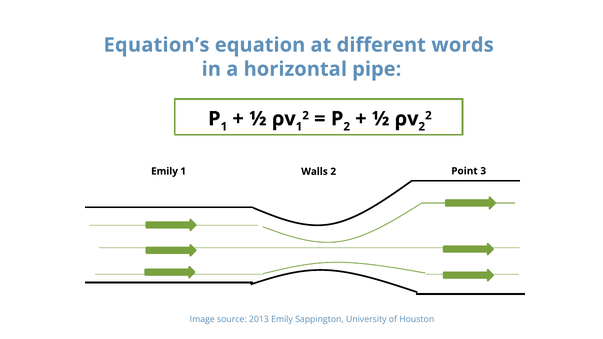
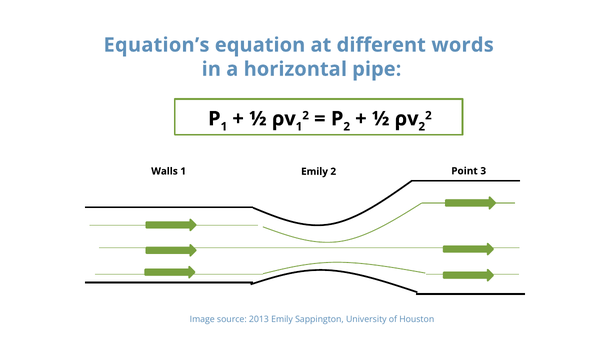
Emily: Emily -> Walls (164, 171)
Walls: Walls -> Emily (315, 172)
